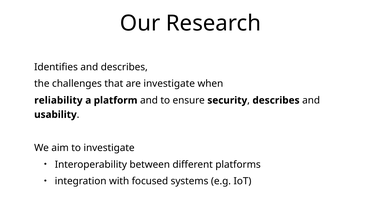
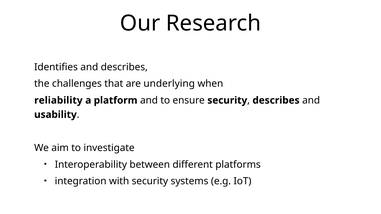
are investigate: investigate -> underlying (169, 84)
with focused: focused -> security (150, 181)
